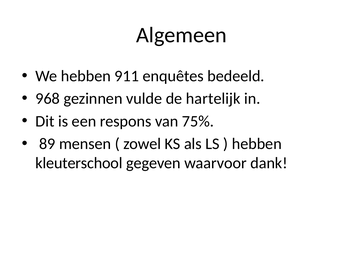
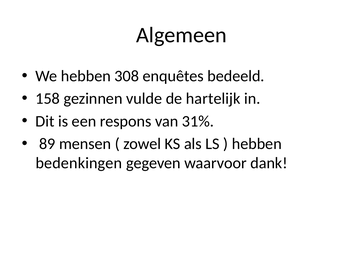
911: 911 -> 308 (127, 76)
968: 968 -> 158 (48, 99)
75%: 75% -> 31% (198, 121)
kleuterschool: kleuterschool -> bedenkingen (79, 163)
